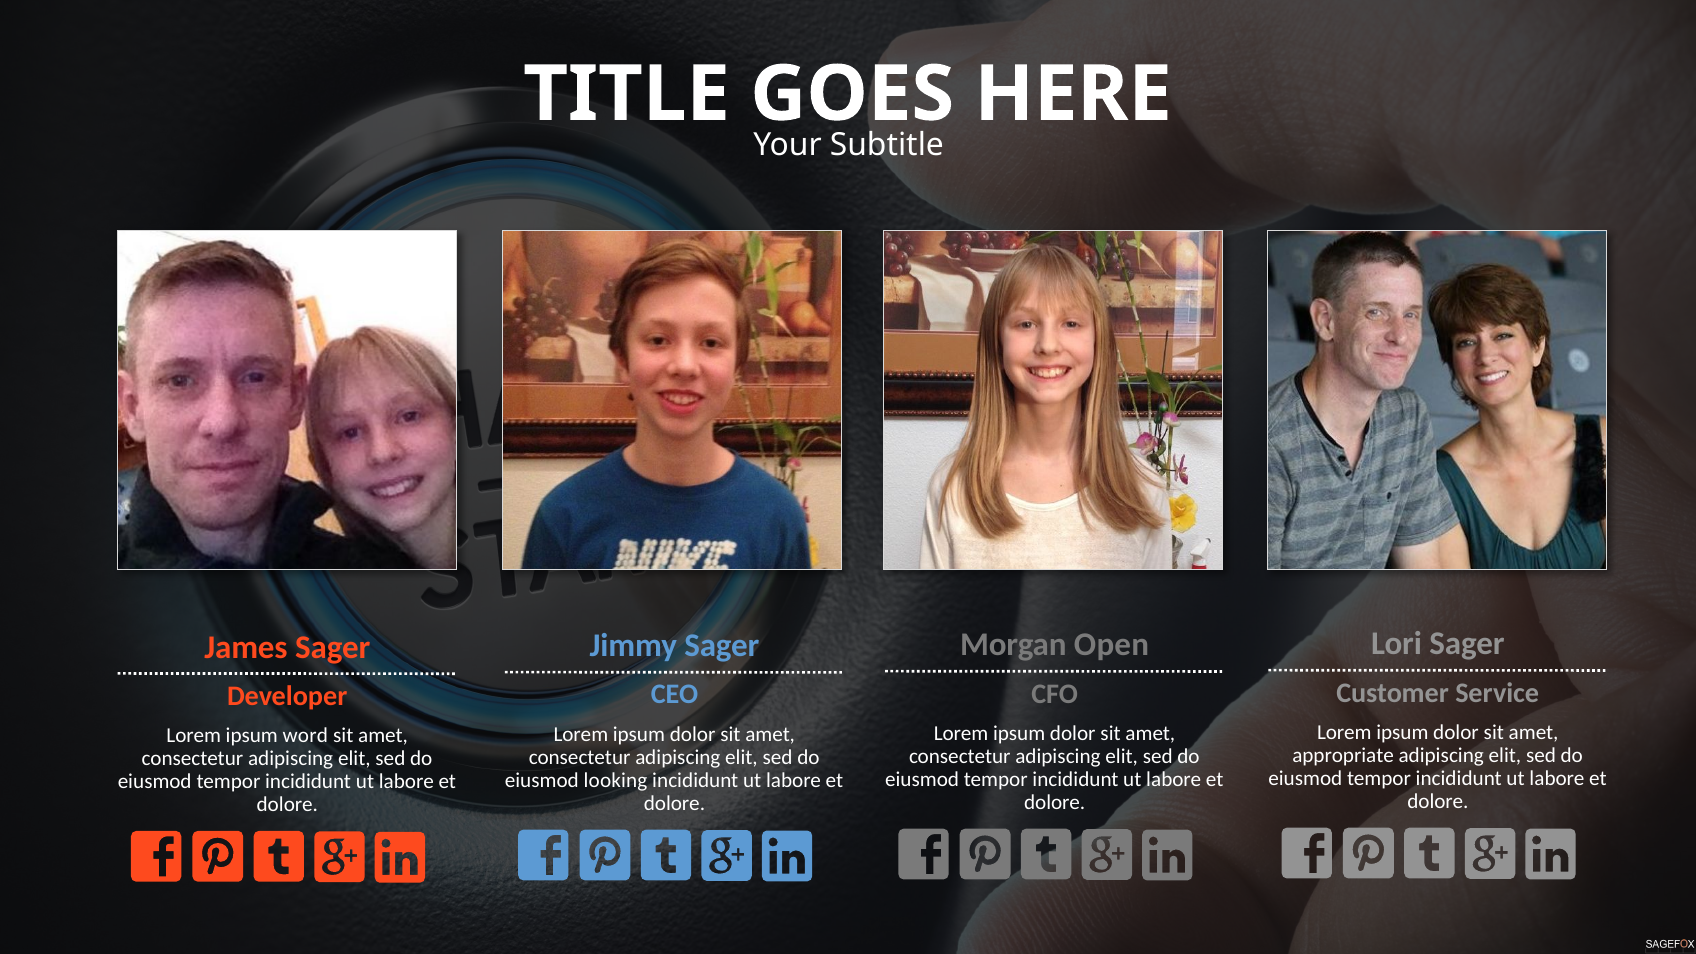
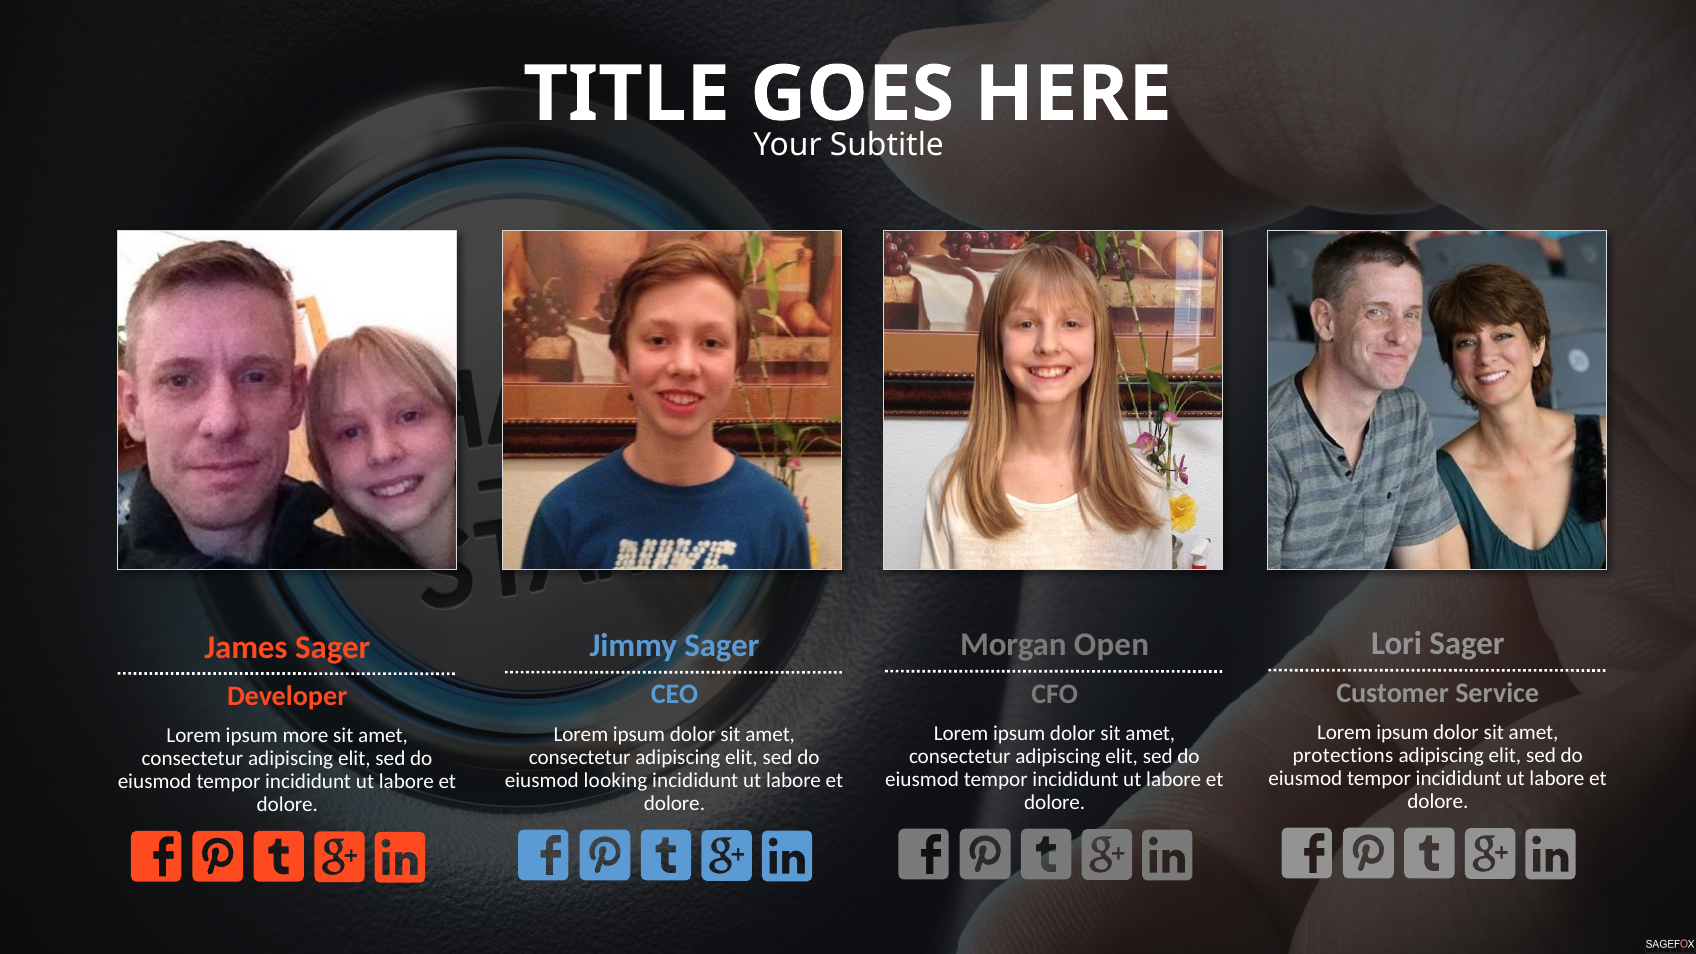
word: word -> more (305, 736)
appropriate: appropriate -> protections (1343, 755)
